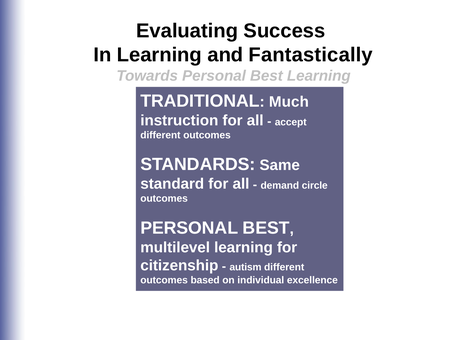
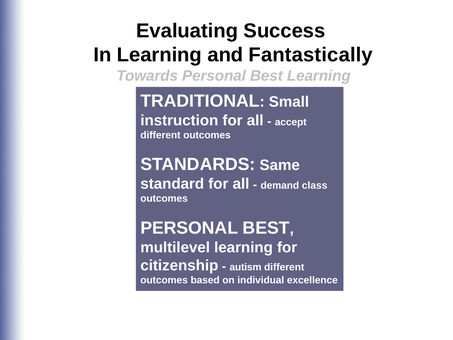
Much: Much -> Small (289, 102)
circle: circle -> class (315, 185)
